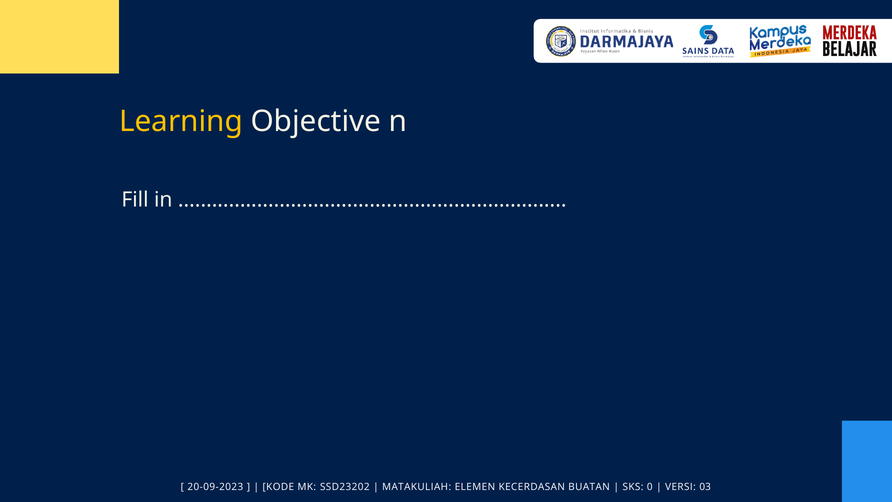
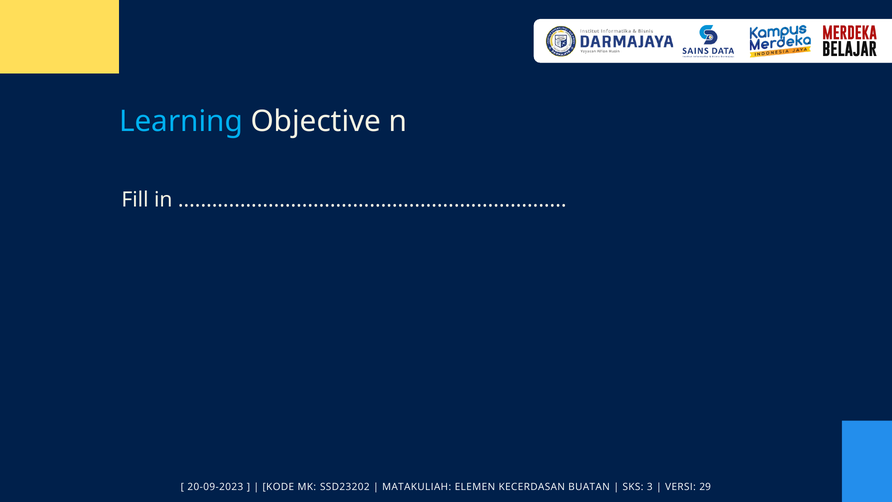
Learning colour: yellow -> light blue (181, 121)
0: 0 -> 3 (650, 487)
03: 03 -> 29 (705, 487)
